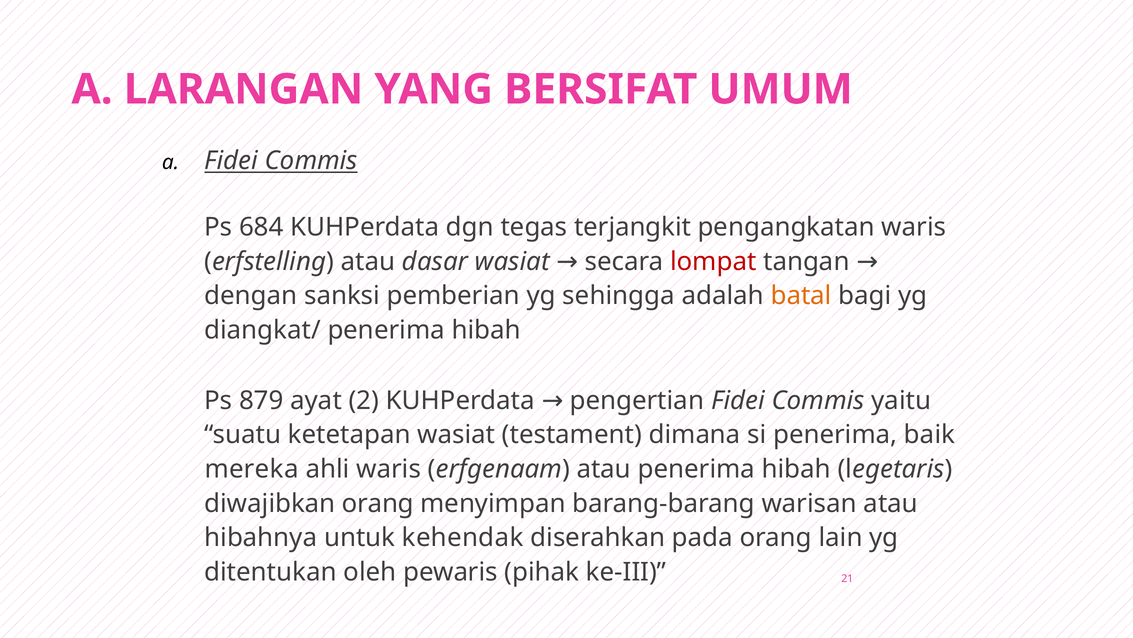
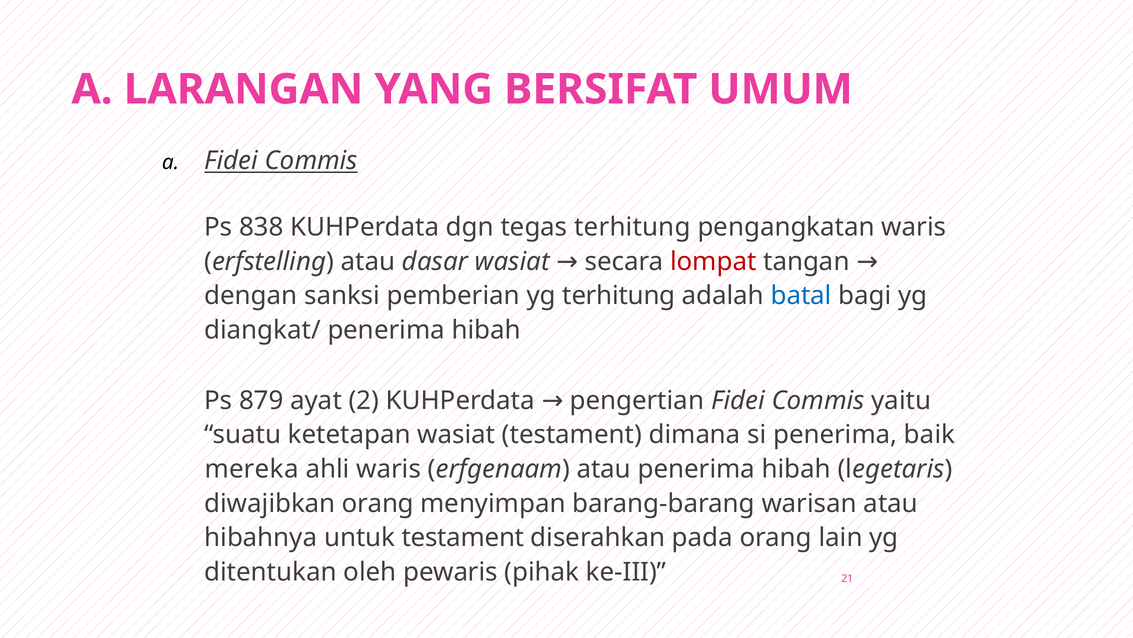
684: 684 -> 838 (261, 227)
tegas terjangkit: terjangkit -> terhitung (632, 227)
yg sehingga: sehingga -> terhitung (619, 296)
batal colour: orange -> blue (801, 296)
untuk kehendak: kehendak -> testament (463, 537)
